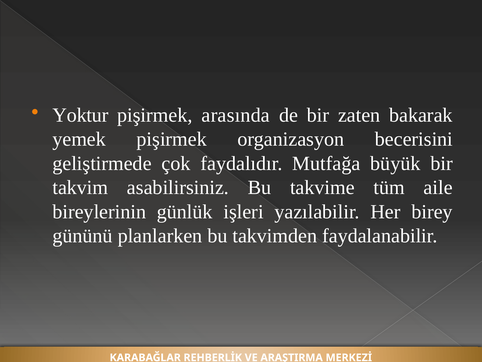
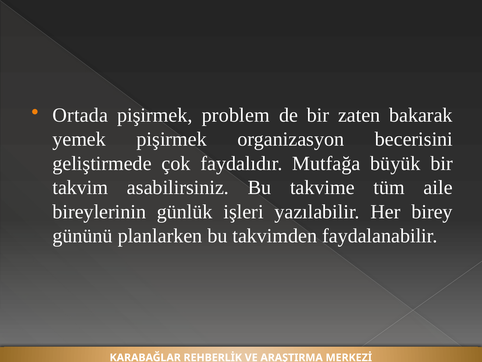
Yoktur: Yoktur -> Ortada (80, 115)
arasında: arasında -> problem (236, 115)
